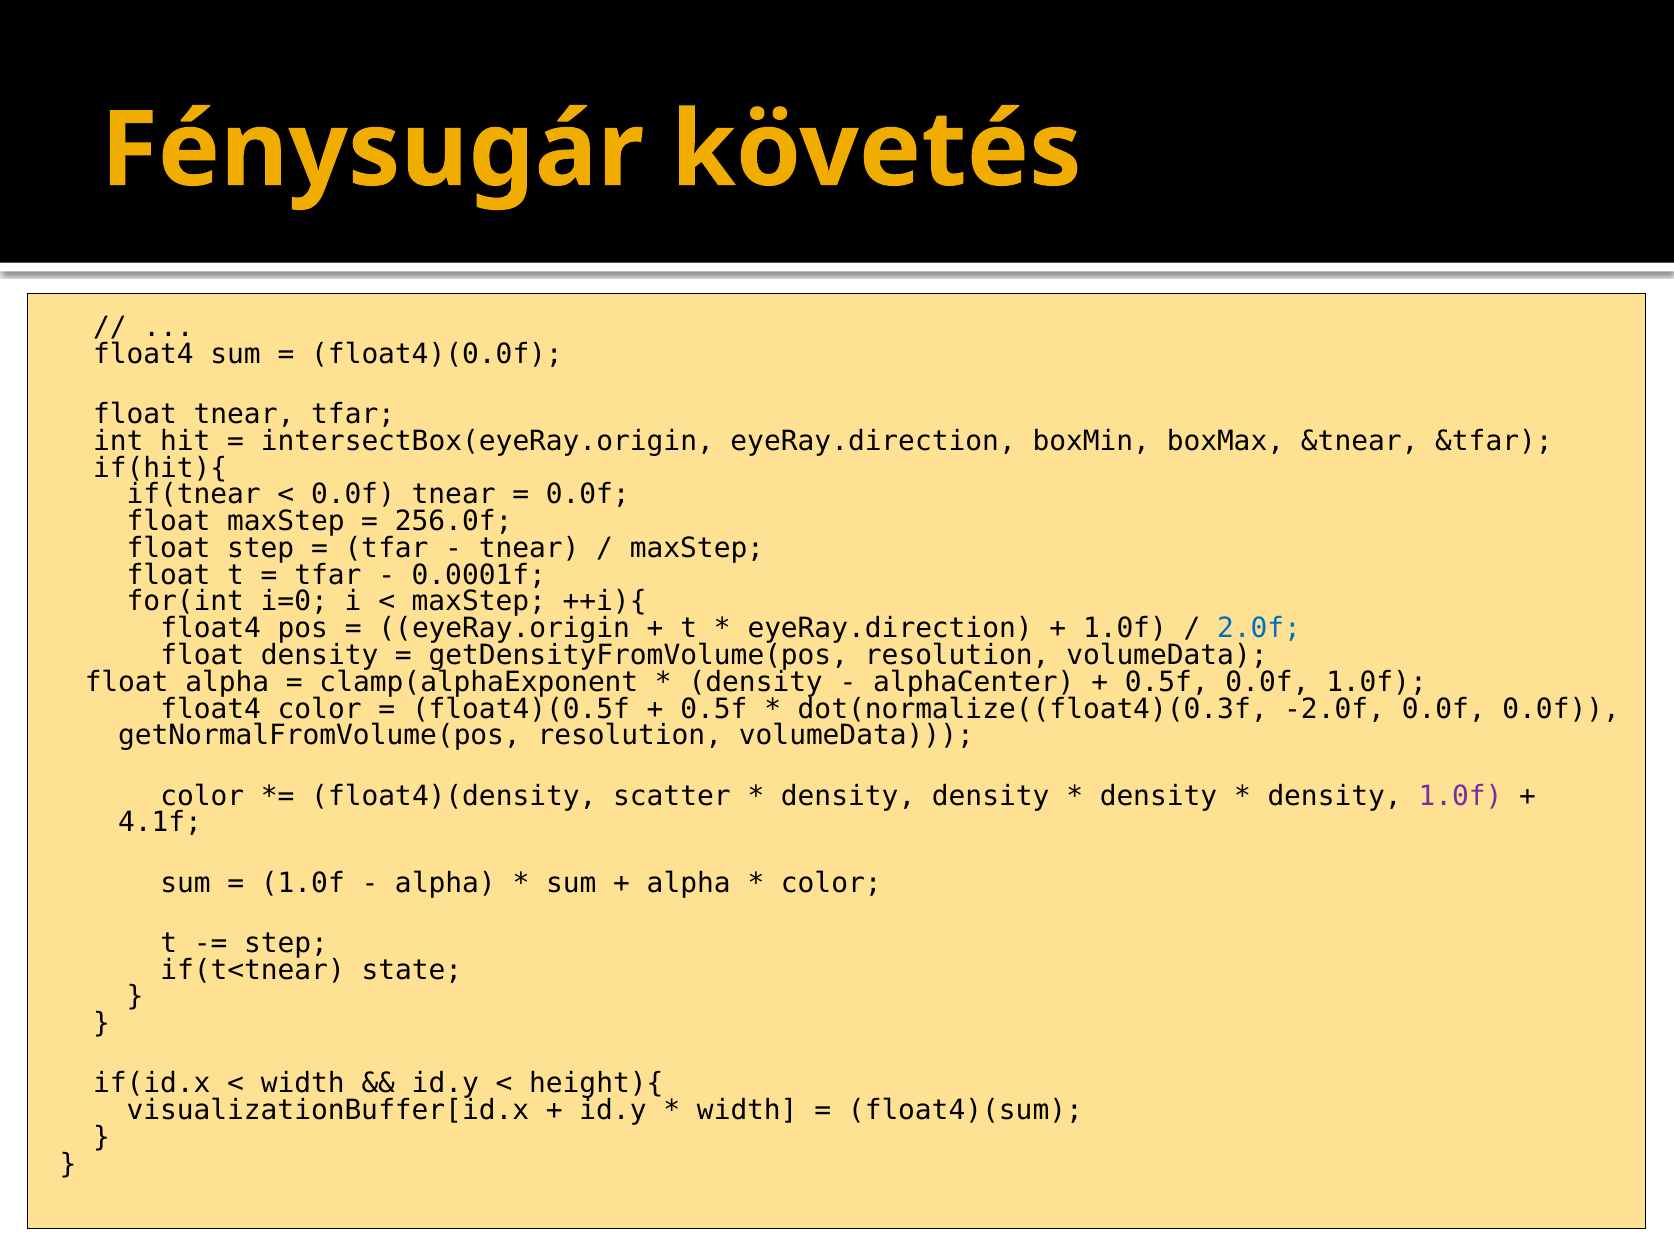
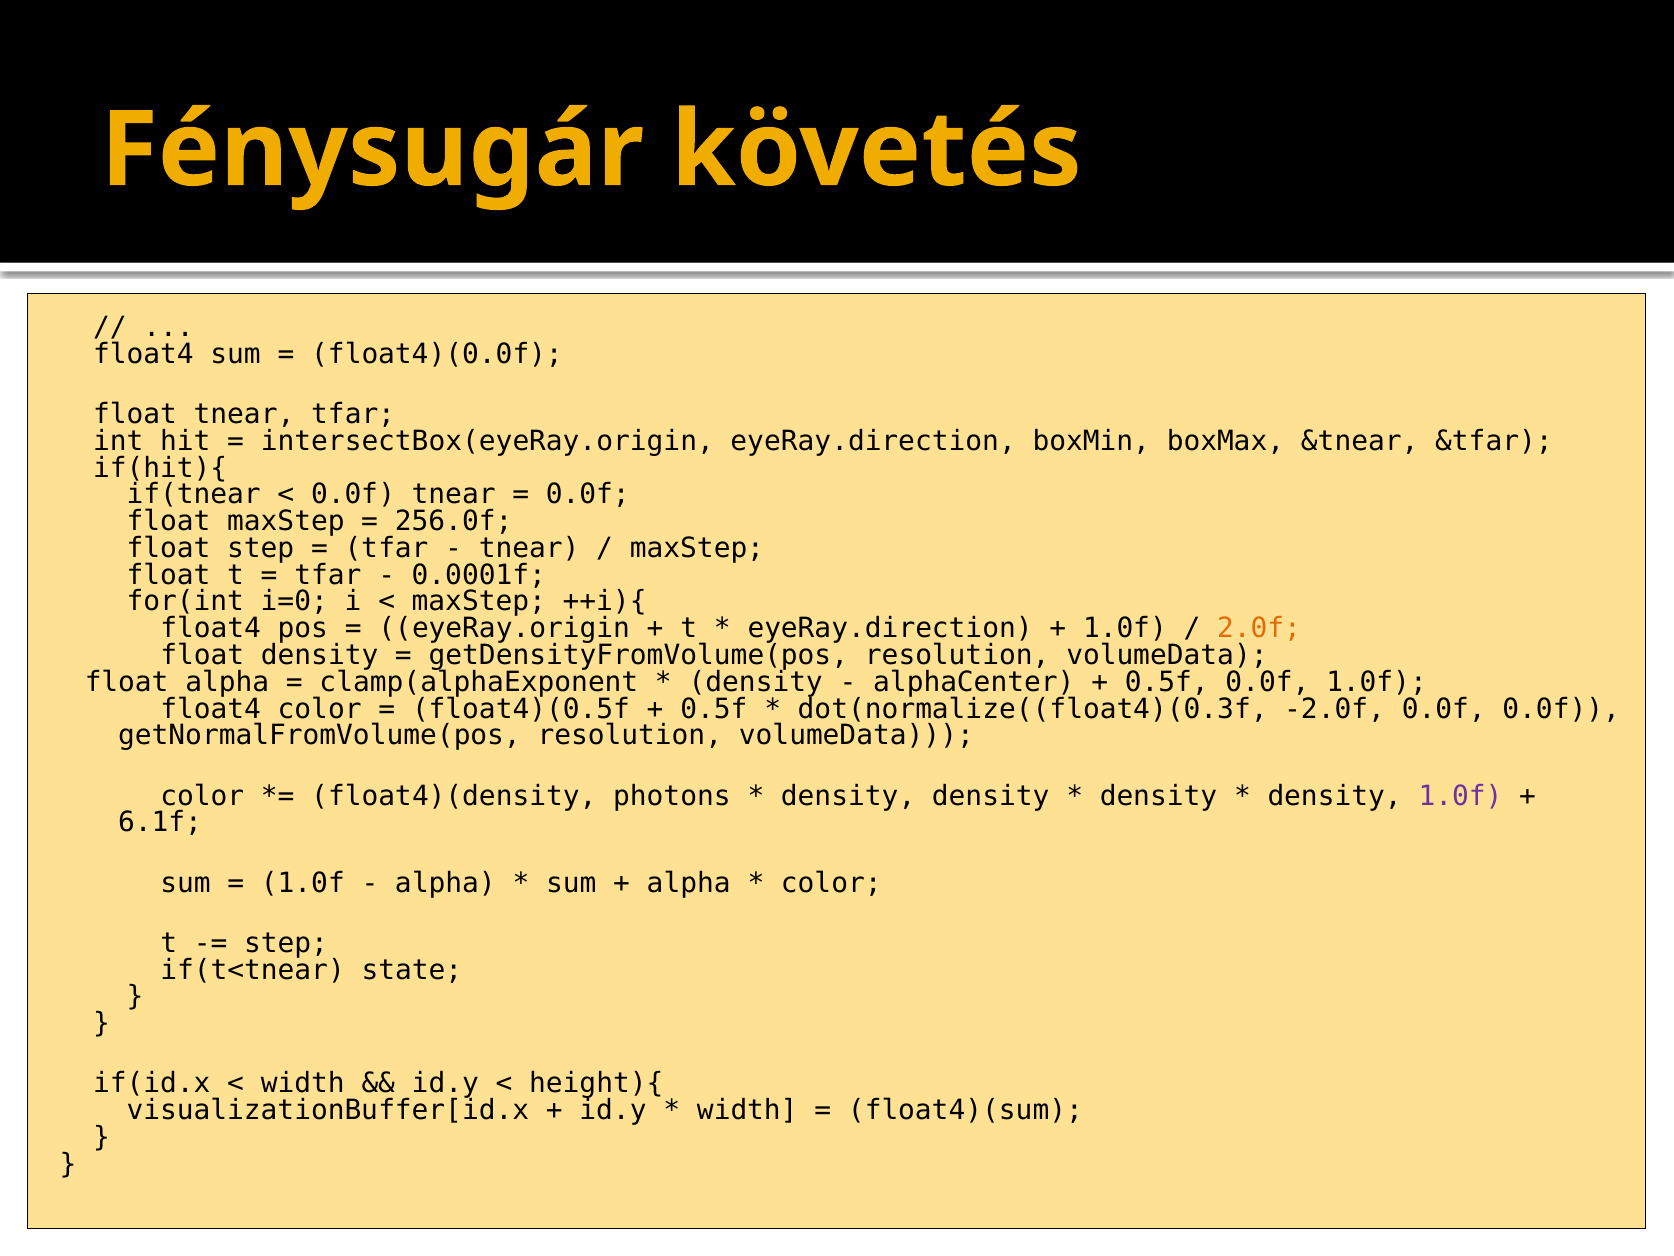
2.0f colour: blue -> orange (1259, 628)
scatter: scatter -> photons (672, 796)
4.1f: 4.1f -> 6.1f (160, 822)
